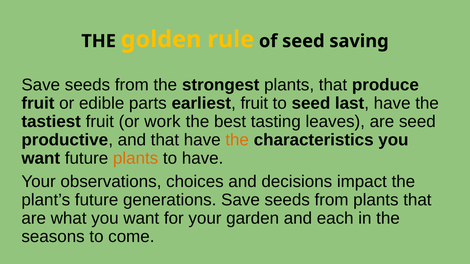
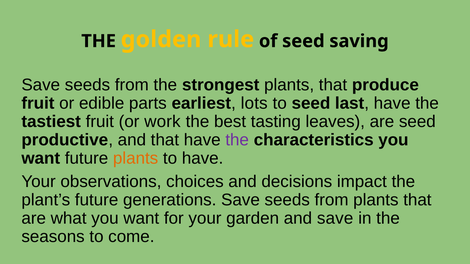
earliest fruit: fruit -> lots (254, 103)
the colour: orange -> purple (237, 140)
and each: each -> save (335, 219)
